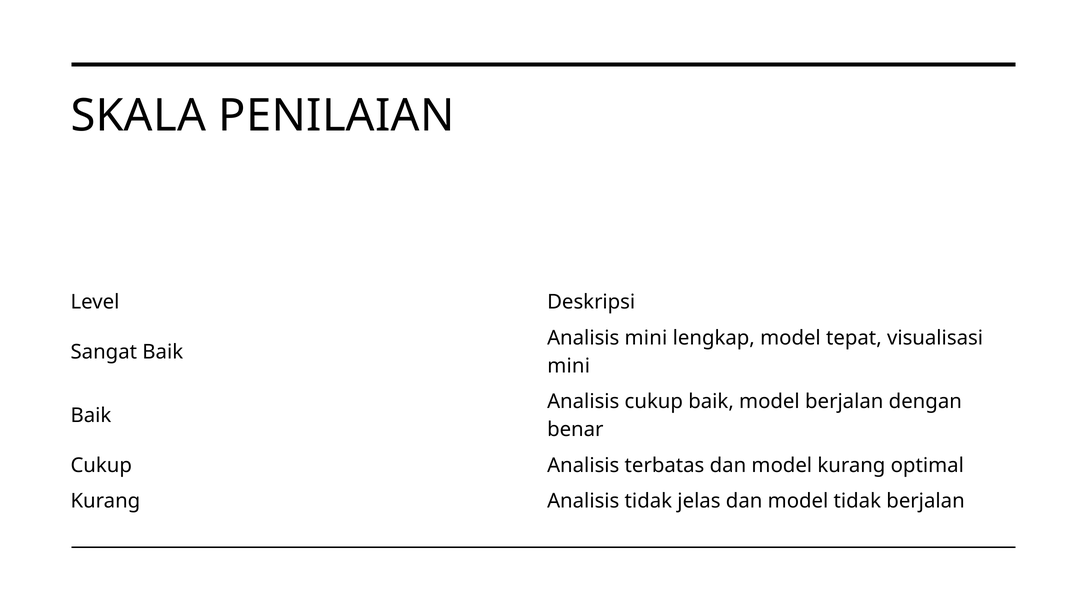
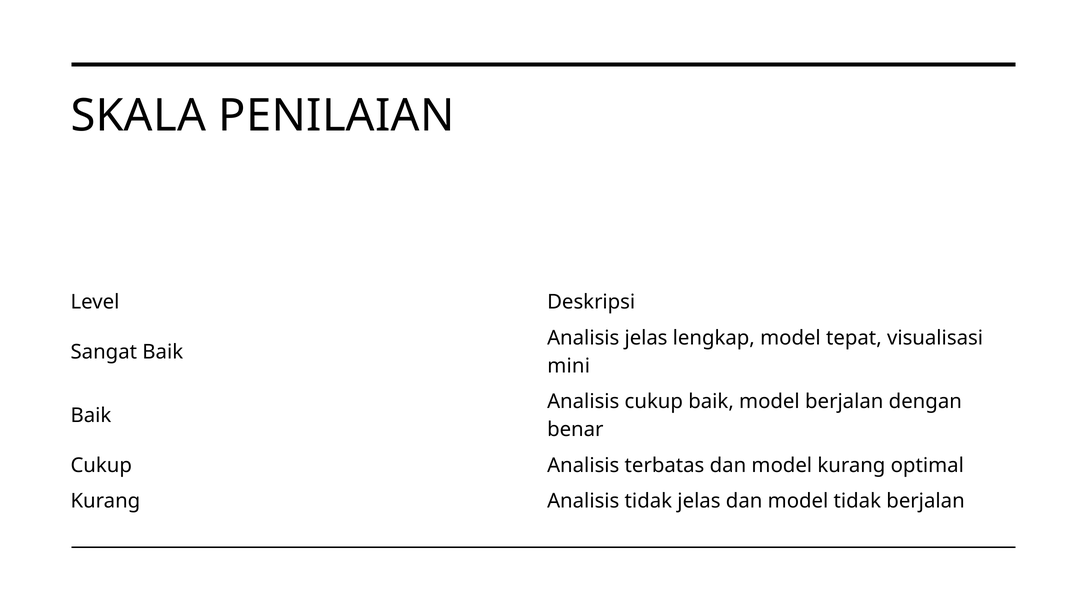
Analisis mini: mini -> jelas (646, 338)
